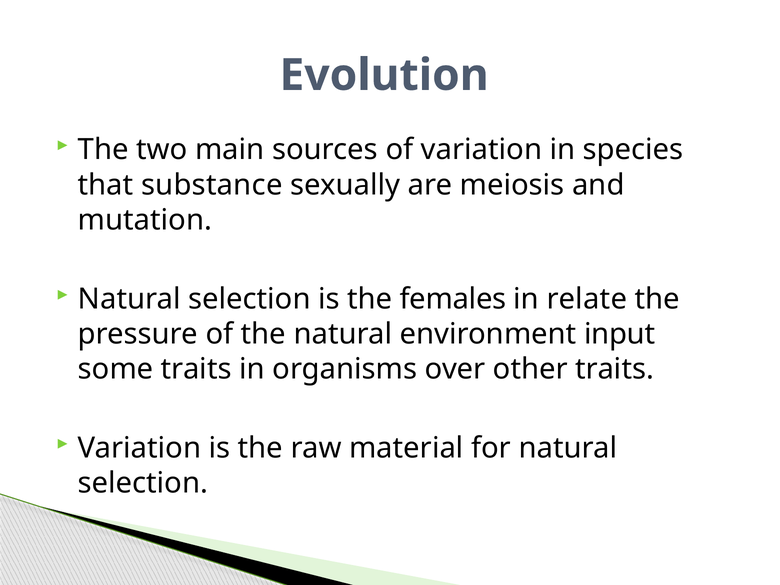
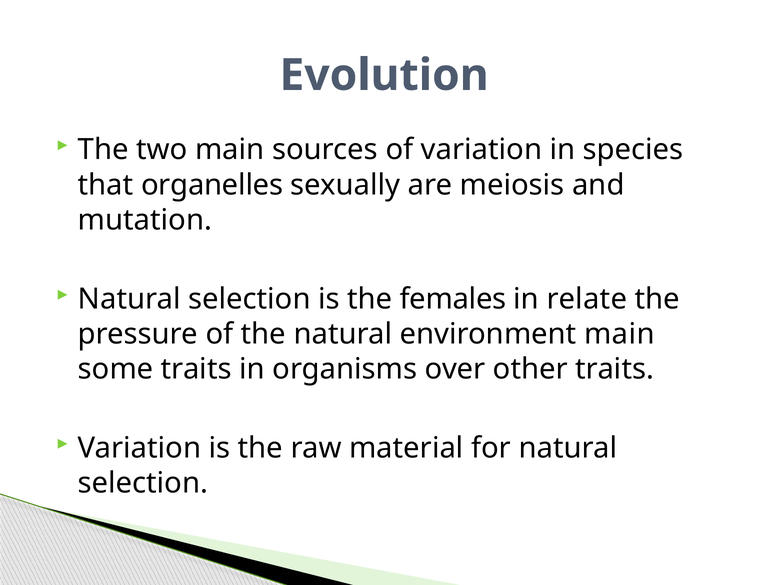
substance: substance -> organelles (212, 185)
environment input: input -> main (619, 334)
